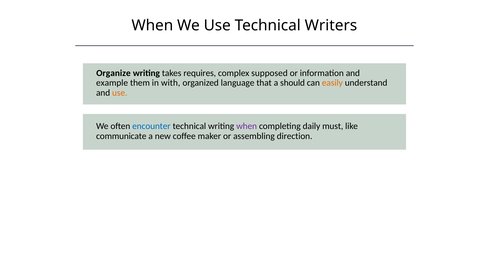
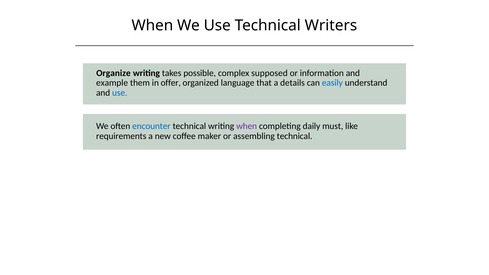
requires: requires -> possible (200, 73)
with: with -> offer (171, 83)
should: should -> details (293, 83)
easily colour: orange -> blue (332, 83)
use colour: orange -> blue (120, 93)
communicate: communicate -> requirements (121, 136)
assembling direction: direction -> technical (295, 136)
